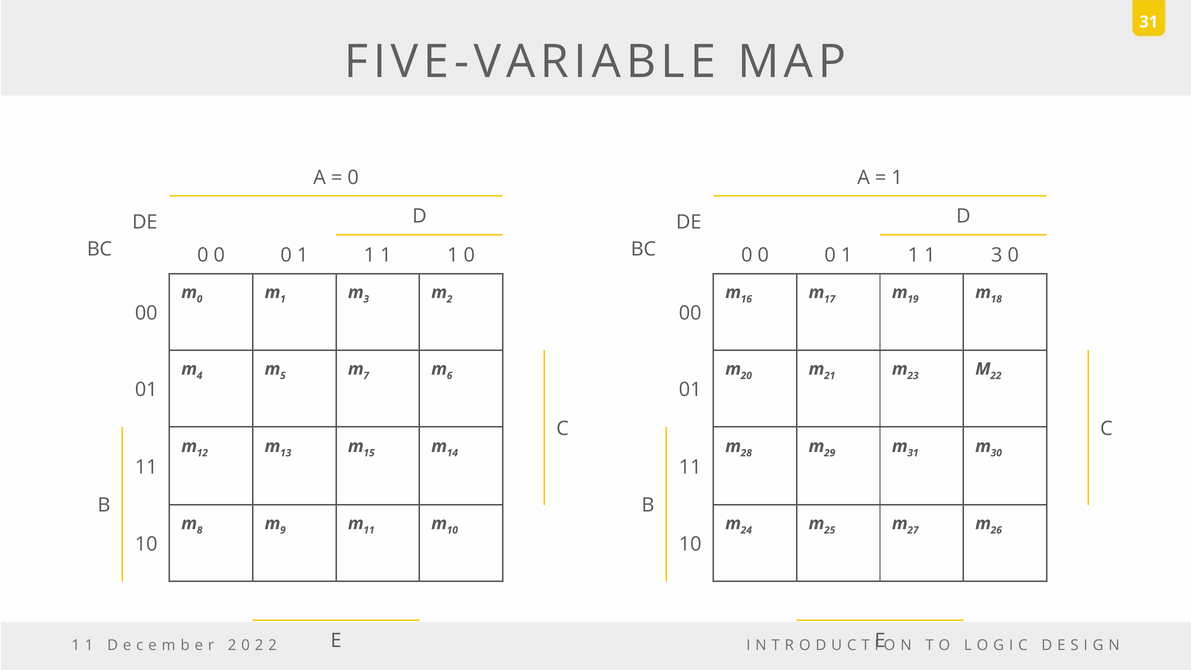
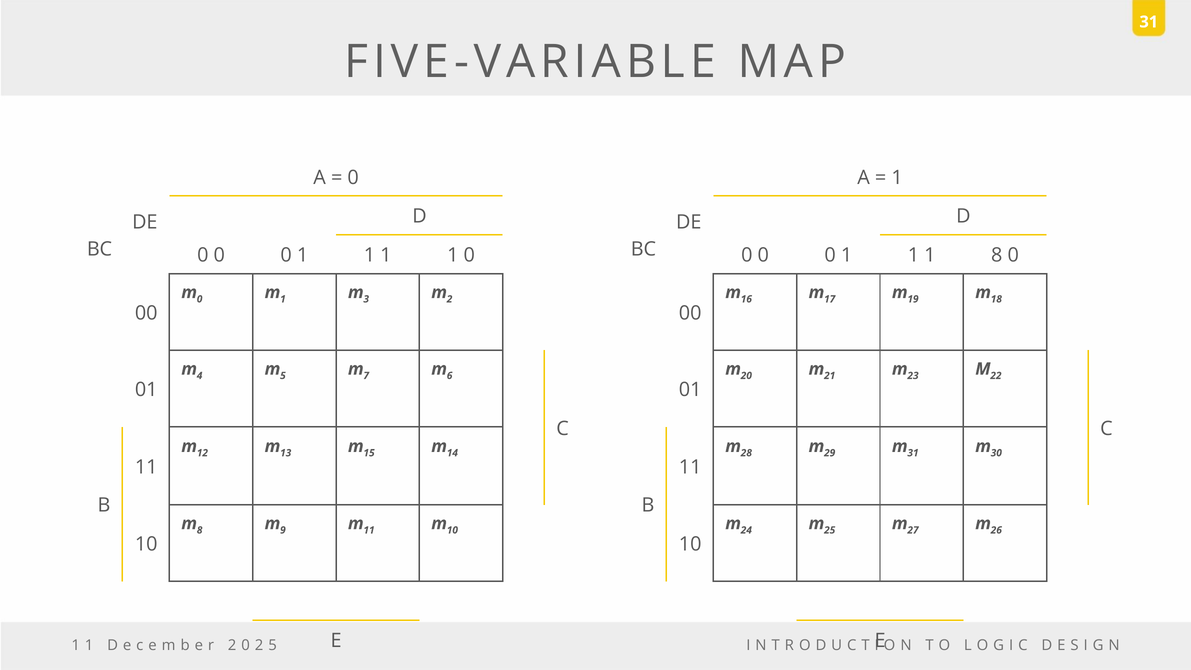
1 3: 3 -> 8 (997, 255)
2: 2 -> 5 (273, 645)
